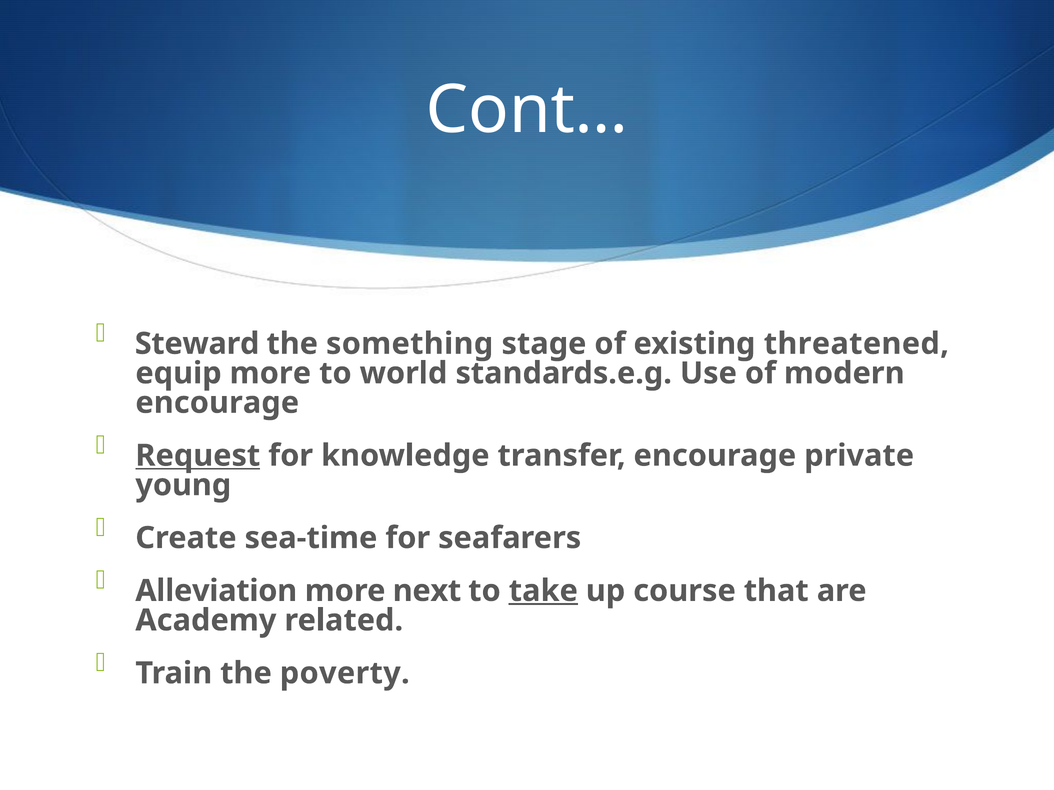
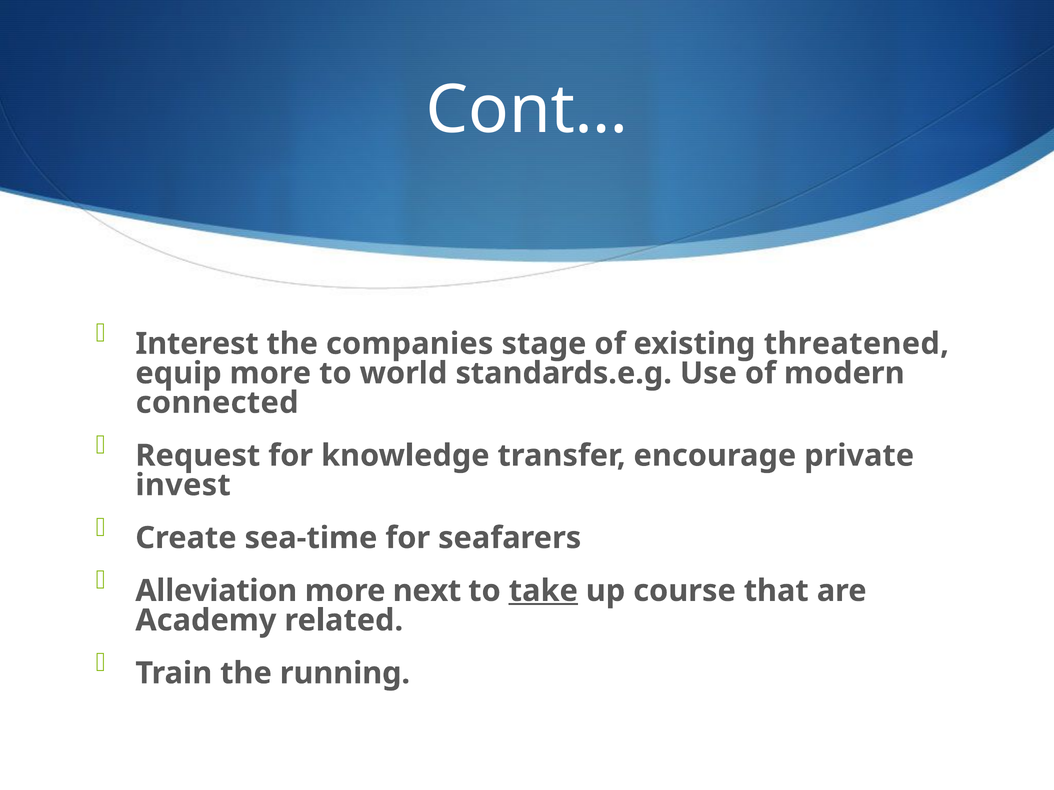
Steward: Steward -> Interest (197, 344)
something: something -> companies (410, 344)
encourage: encourage -> connected (217, 403)
Request underline: present -> none (198, 456)
young: young -> invest (183, 485)
poverty: poverty -> running (345, 674)
